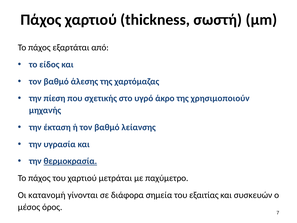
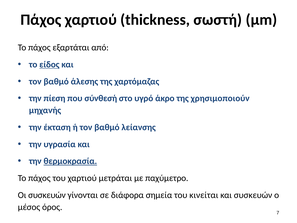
είδος underline: none -> present (49, 64)
σχετικής: σχετικής -> σύνθεσή (101, 98)
Οι κατανομή: κατανομή -> συσκευών (47, 195)
εξαιτίας: εξαιτίας -> κινείται (204, 195)
